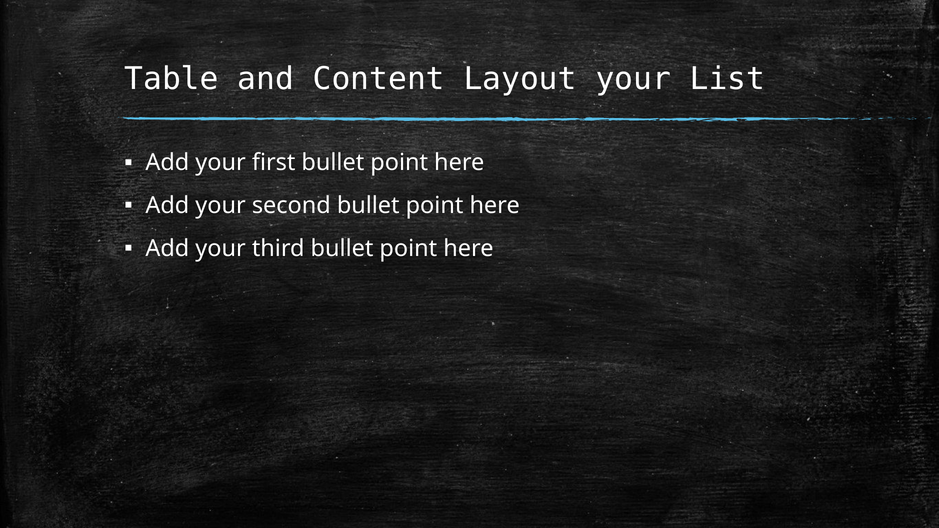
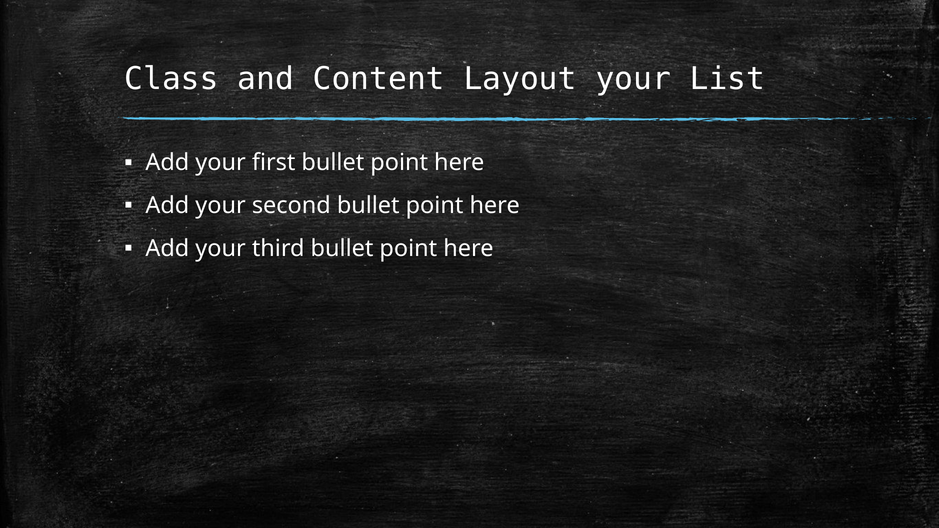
Table: Table -> Class (171, 79)
